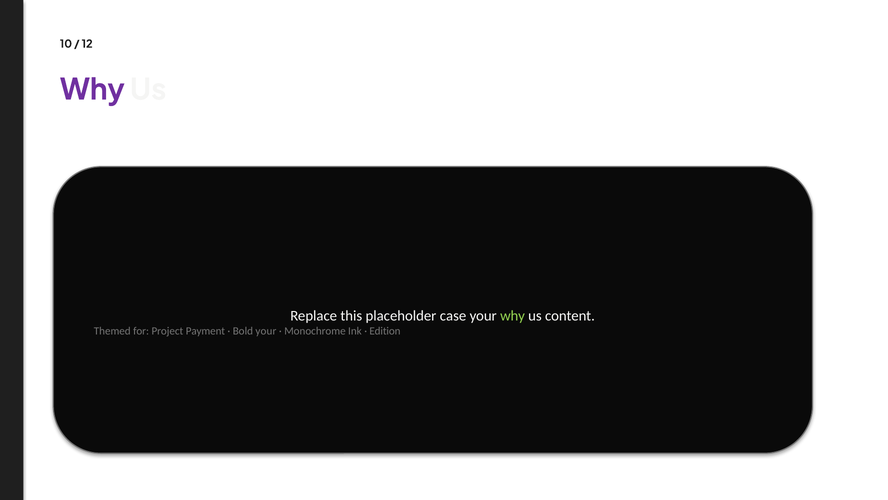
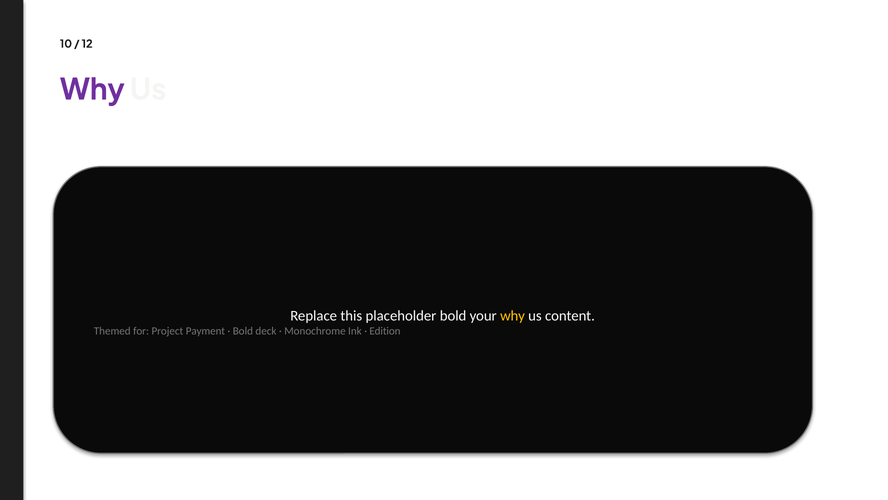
placeholder case: case -> bold (453, 316)
why colour: light green -> yellow (513, 316)
Bold your: your -> deck (266, 331)
